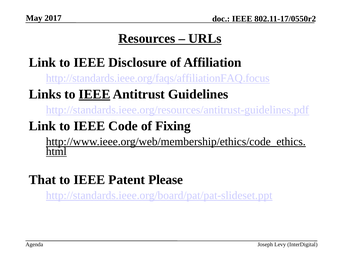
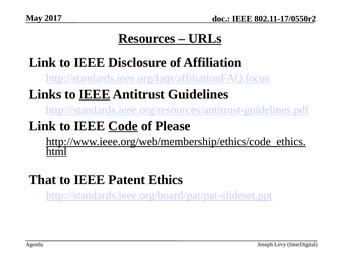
Code underline: none -> present (123, 126)
Fixing: Fixing -> Please (173, 126)
Please: Please -> Ethics (166, 180)
